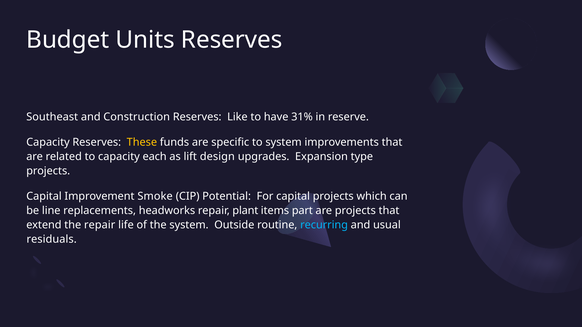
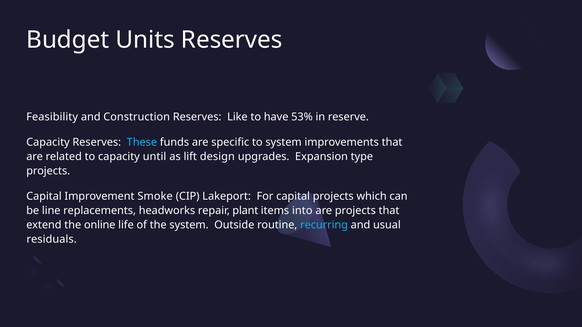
Southeast: Southeast -> Feasibility (52, 117)
31%: 31% -> 53% (302, 117)
These colour: yellow -> light blue (142, 142)
each: each -> until (155, 157)
Potential: Potential -> Lakeport (227, 196)
part: part -> into (302, 211)
the repair: repair -> online (100, 225)
